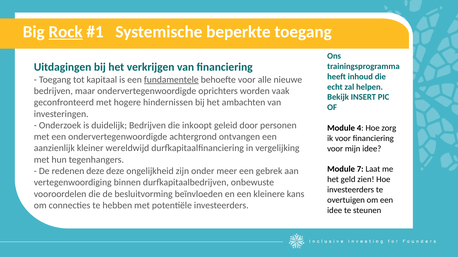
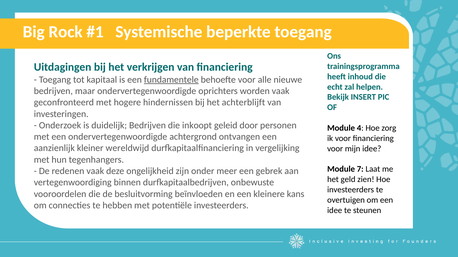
Rock underline: present -> none (66, 32)
ambachten: ambachten -> achterblijft (243, 103)
redenen deze: deze -> vaak (95, 171)
